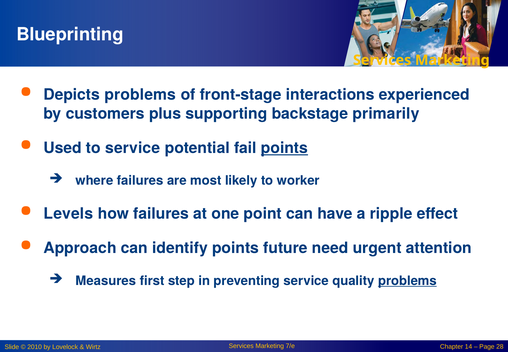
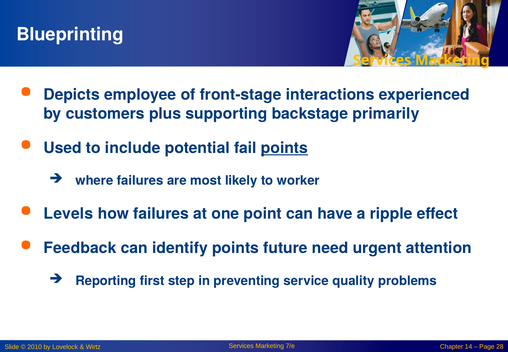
Depicts problems: problems -> employee (140, 95)
to service: service -> include (133, 148)
Approach: Approach -> Feedback (80, 248)
Measures: Measures -> Reporting (106, 281)
problems underline: present -> none (407, 281)
